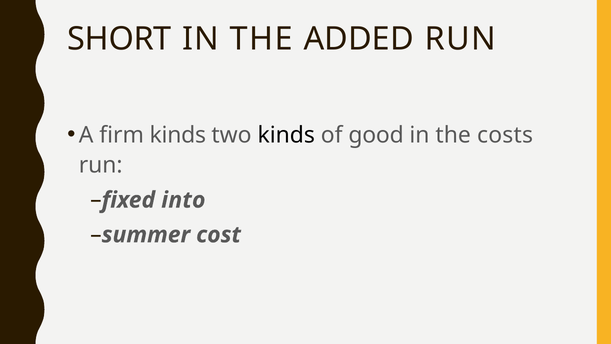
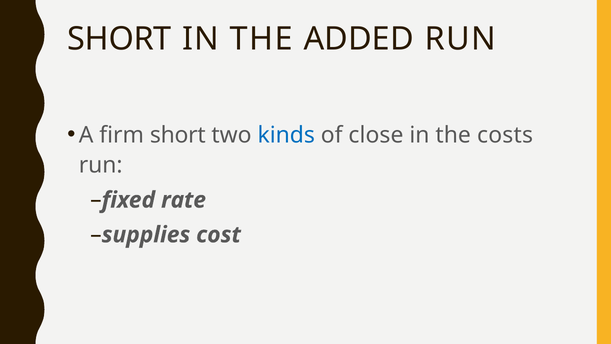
firm kinds: kinds -> short (178, 135)
kinds colour: black -> blue (286, 135)
good: good -> close (376, 135)
into: into -> rate (184, 200)
summer: summer -> supplies (146, 235)
